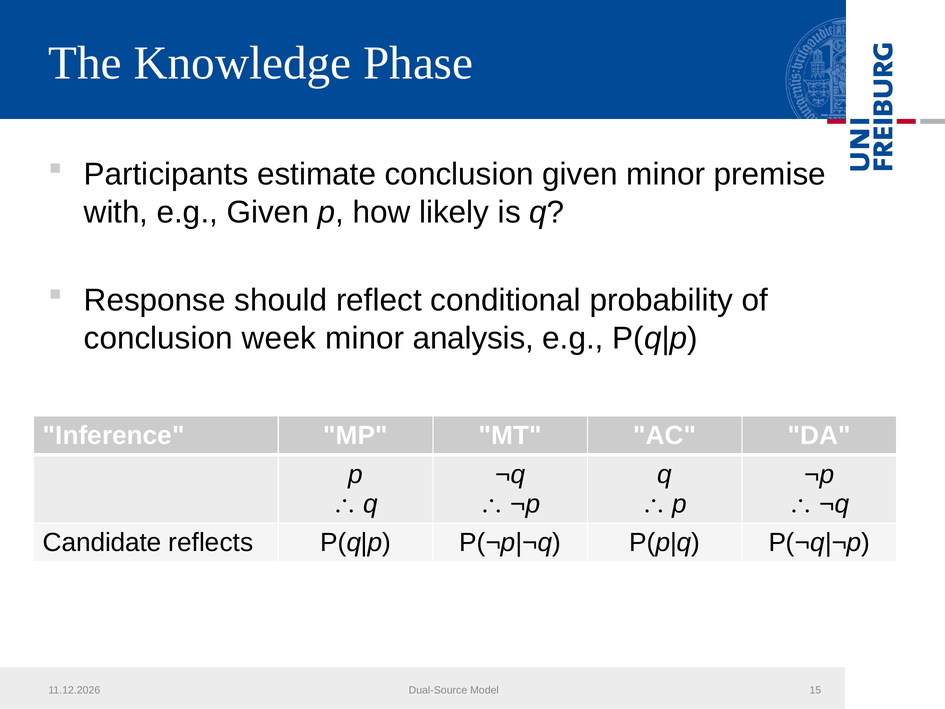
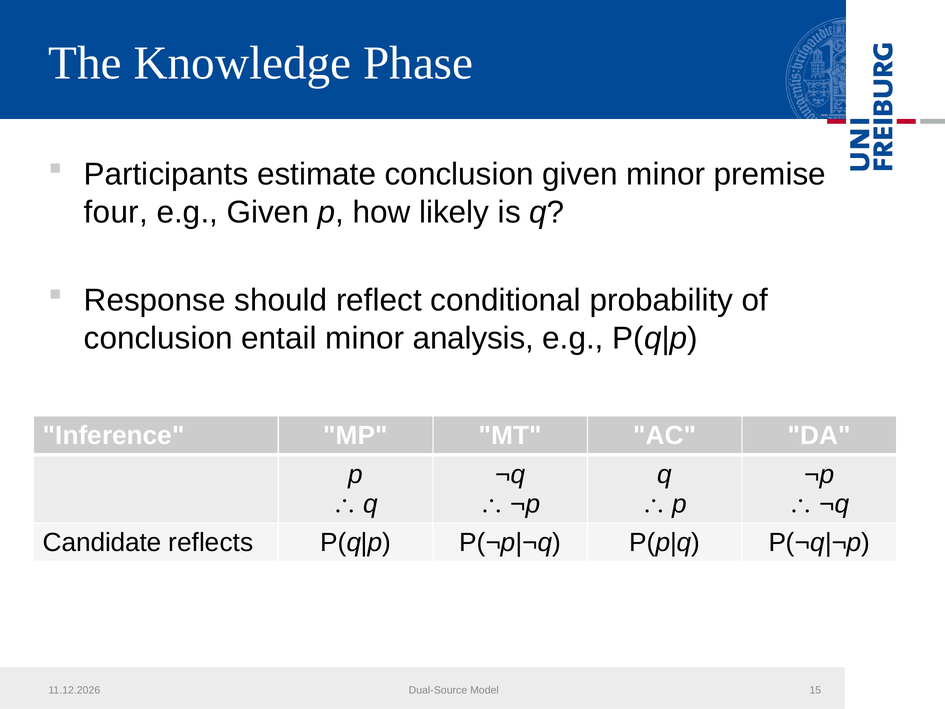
with: with -> four (116, 212)
week: week -> entail (279, 338)
